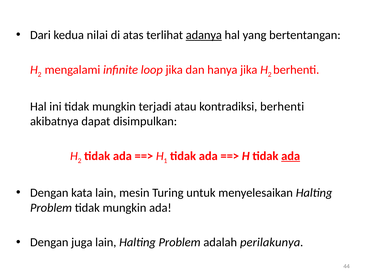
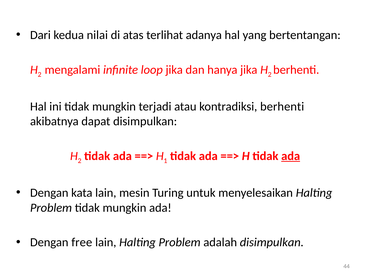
adanya underline: present -> none (204, 35)
juga: juga -> free (82, 242)
adalah perilakunya: perilakunya -> disimpulkan (272, 242)
